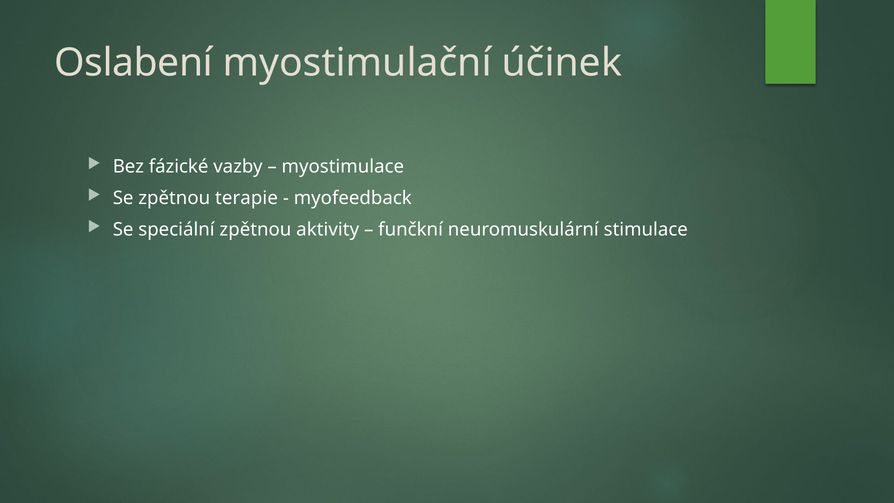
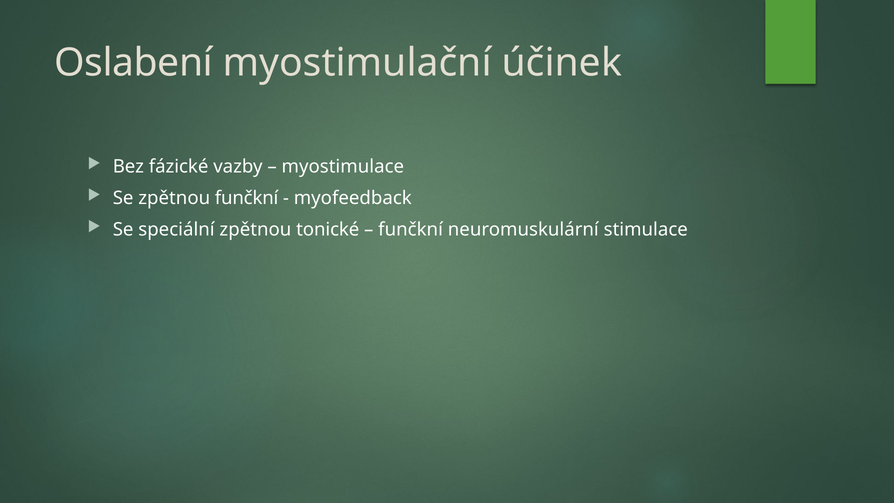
zpětnou terapie: terapie -> funčkní (247, 198)
aktivity: aktivity -> tonické (328, 230)
